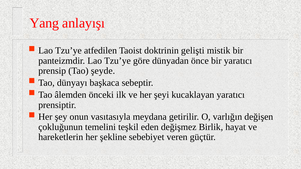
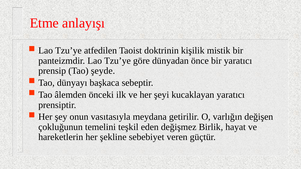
Yang: Yang -> Etme (44, 23)
gelişti: gelişti -> kişilik (193, 51)
